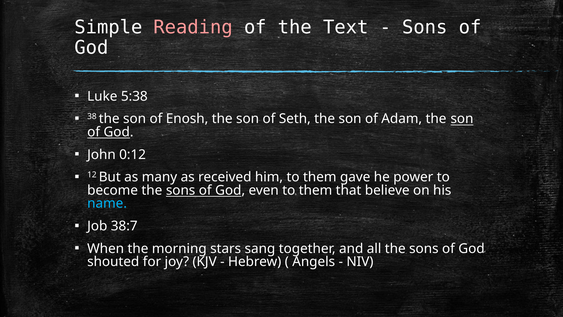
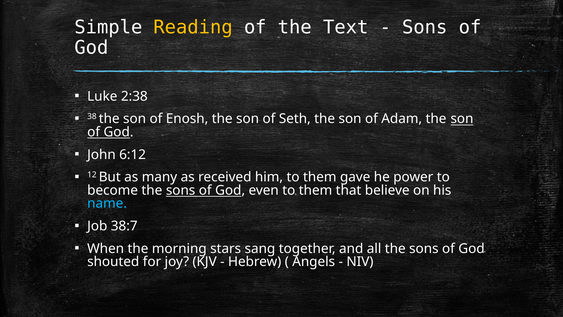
Reading colour: pink -> yellow (193, 27)
5:38: 5:38 -> 2:38 (134, 96)
0:12: 0:12 -> 6:12 (133, 154)
